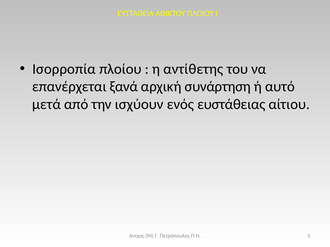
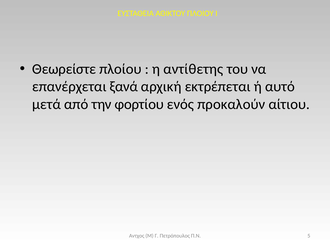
Ισορροπία: Ισορροπία -> Θεωρείστε (64, 69)
συνάρτηση: συνάρτηση -> εκτρέπεται (218, 87)
ισχύουν: ισχύουν -> φορτίου (139, 104)
ευστάθειας: ευστάθειας -> προκαλούν (231, 104)
